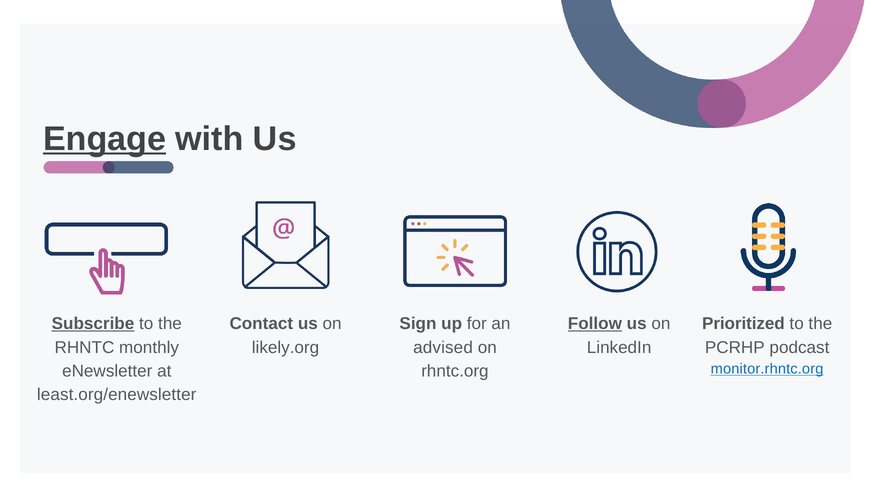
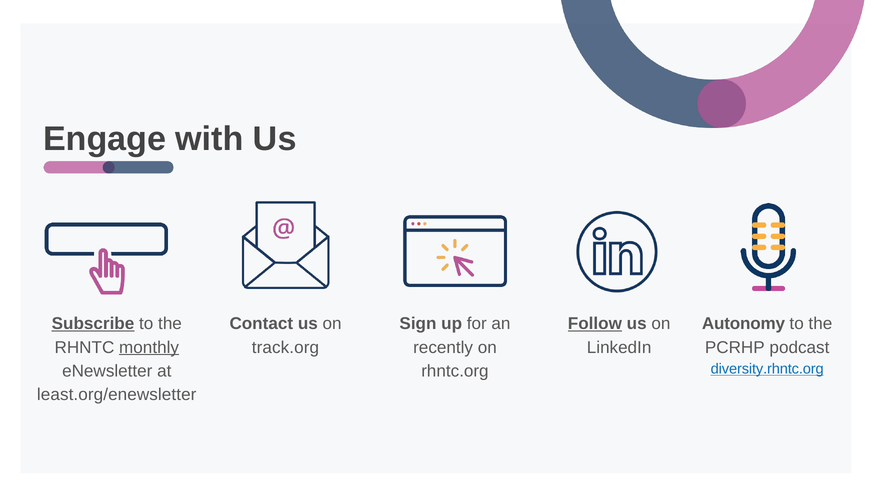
Engage underline: present -> none (105, 139)
Prioritized: Prioritized -> Autonomy (743, 324)
monthly underline: none -> present (149, 347)
likely.org: likely.org -> track.org (285, 347)
advised: advised -> recently (443, 347)
monitor.rhntc.org: monitor.rhntc.org -> diversity.rhntc.org (767, 369)
